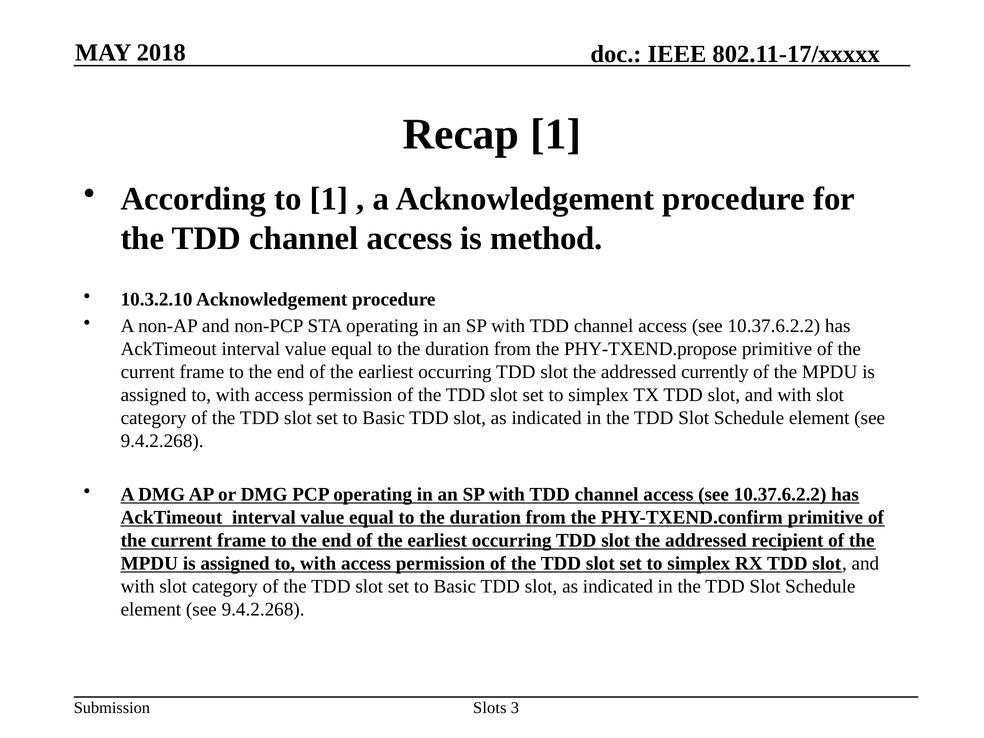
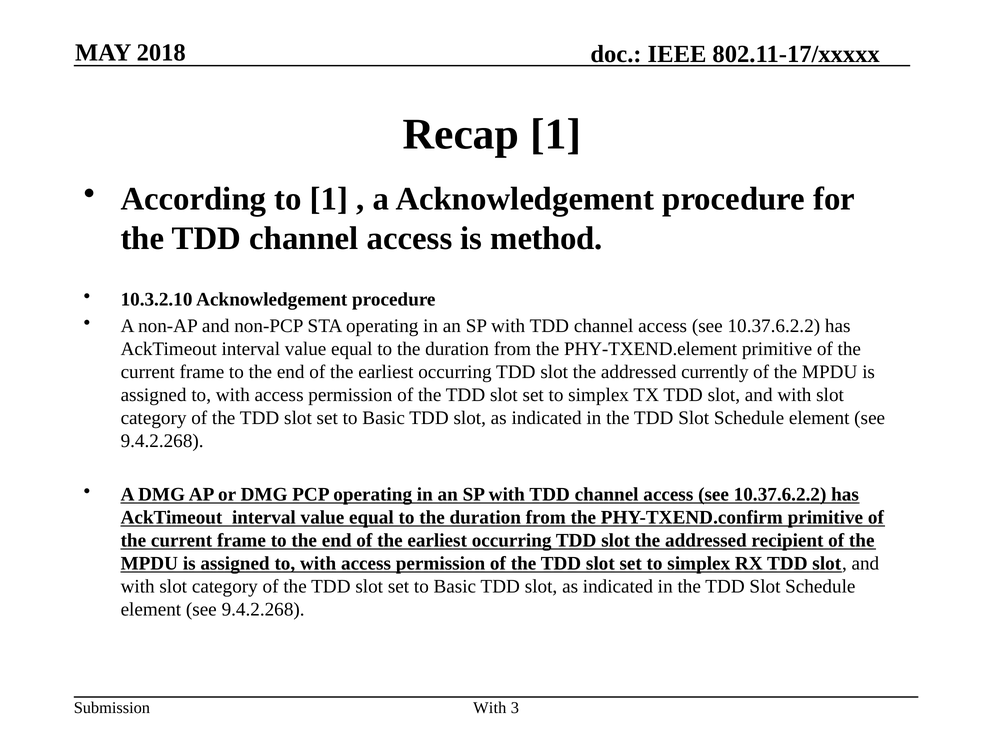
PHY-TXEND.propose: PHY-TXEND.propose -> PHY-TXEND.element (651, 349)
Slots: Slots -> With (490, 708)
